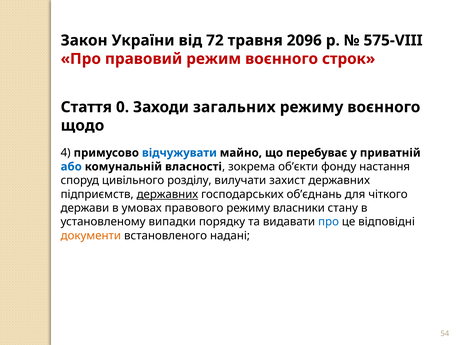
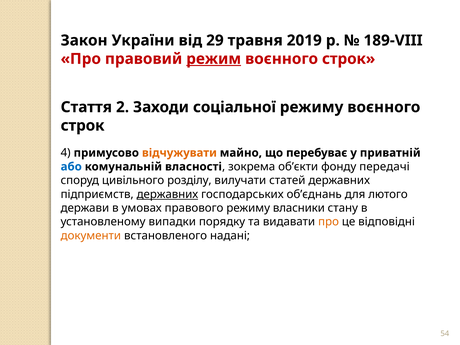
72: 72 -> 29 (215, 40)
2096: 2096 -> 2019 (304, 40)
575-VIII: 575-VIII -> 189-VIII (393, 40)
режим underline: none -> present (214, 59)
0: 0 -> 2 (123, 107)
загальних: загальних -> соціальної (234, 107)
щодо: щодо -> строк (83, 126)
відчужувати colour: blue -> orange (179, 153)
настання: настання -> передачі (385, 167)
захист: захист -> статей (287, 180)
чіткого: чіткого -> лютого (388, 194)
про colour: blue -> orange (329, 222)
